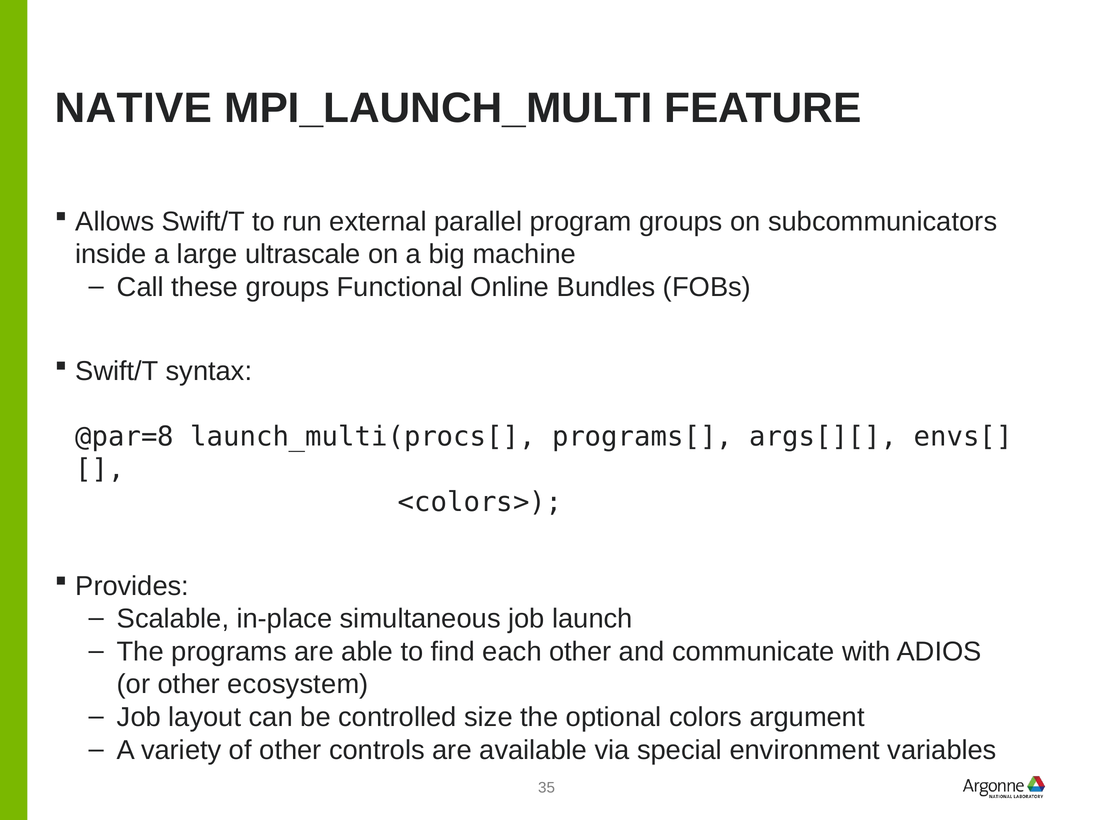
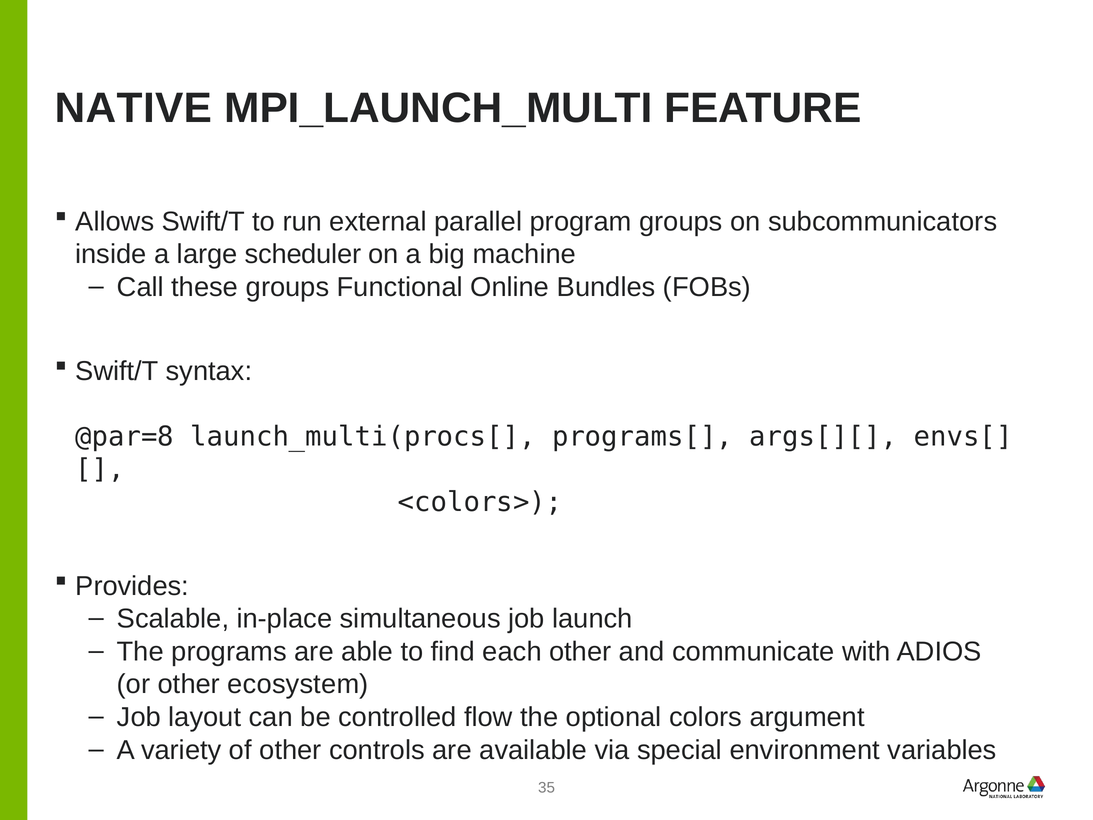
ultrascale: ultrascale -> scheduler (303, 254)
size: size -> flow (488, 717)
